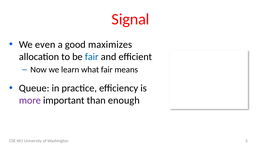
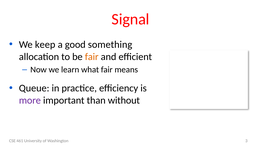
even: even -> keep (45, 45)
maximizes: maximizes -> something (110, 45)
fair colour: blue -> orange (92, 57)
enough: enough -> without (124, 100)
